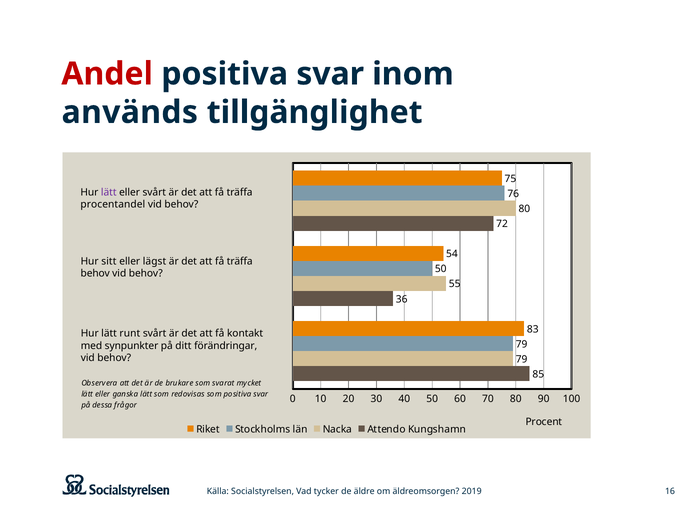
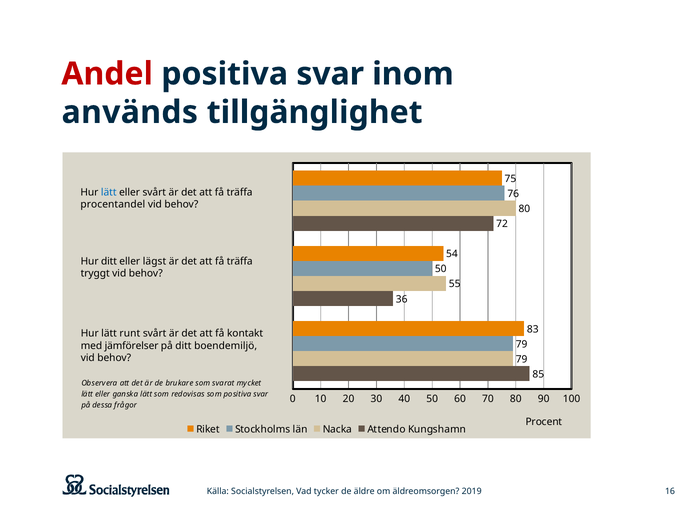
lätt colour: purple -> blue (109, 192)
Hur sitt: sitt -> ditt (109, 261)
behov: behov -> tryggt (95, 273)
synpunkter: synpunkter -> jämförelser (132, 346)
förändringar: förändringar -> boendemiljö (226, 346)
